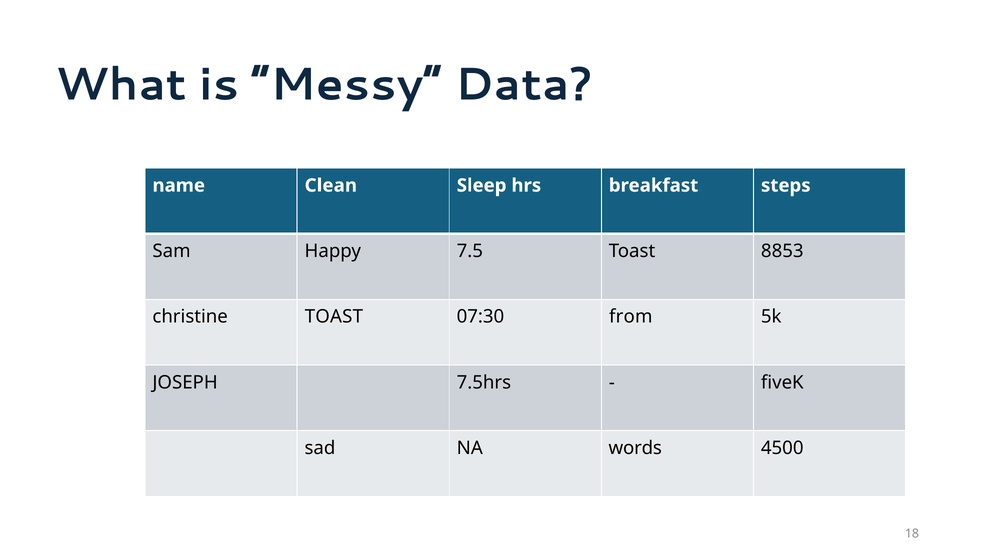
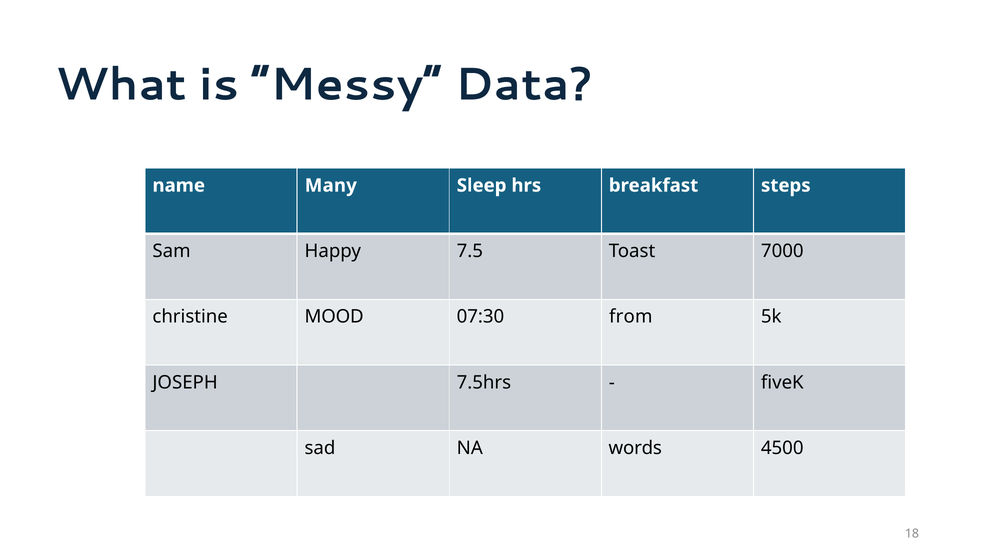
Clean: Clean -> Many (331, 185)
8853: 8853 -> 7000 (782, 251)
christine TOAST: TOAST -> MOOD (334, 317)
